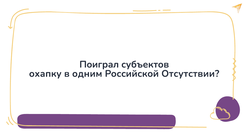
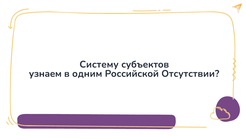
Поиграл: Поиграл -> Систему (99, 64)
охапку: охапку -> узнаем (45, 73)
